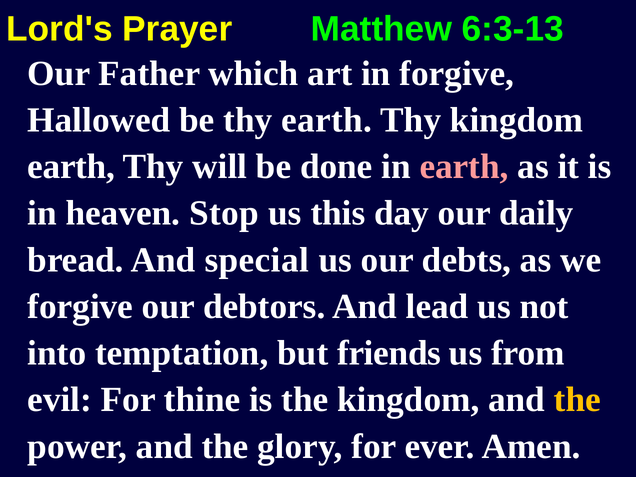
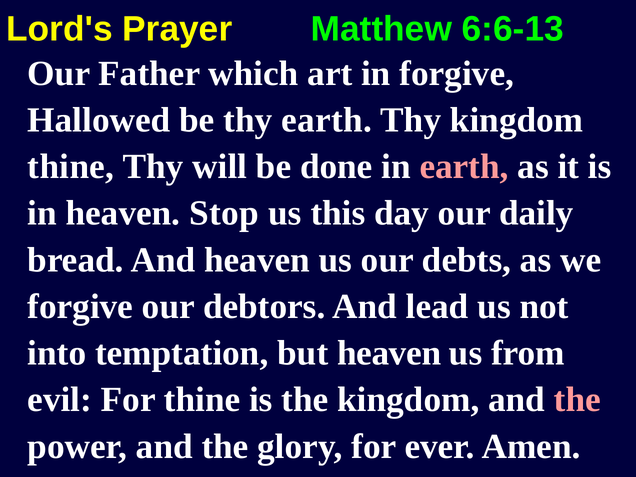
6:3-13: 6:3-13 -> 6:6-13 (513, 29)
earth: earth -> thine (71, 167)
And special: special -> heaven (257, 260)
but friends: friends -> heaven (389, 353)
the colour: yellow -> pink (577, 400)
